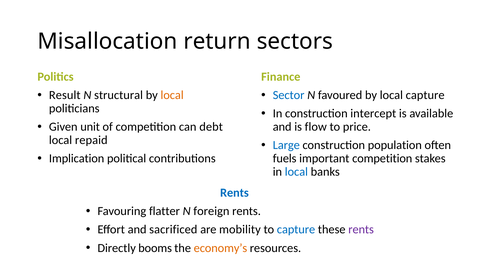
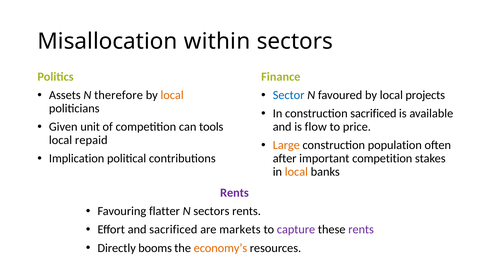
return: return -> within (217, 41)
local capture: capture -> projects (425, 95)
Result: Result -> Assets (65, 95)
structural: structural -> therefore (119, 95)
construction intercept: intercept -> sacrificed (373, 113)
debt: debt -> tools (211, 127)
Large colour: blue -> orange (286, 145)
fuels: fuels -> after (285, 158)
local colour: blue -> orange (296, 172)
Rents colour: blue -> purple (234, 193)
N foreign: foreign -> sectors (211, 211)
mobility: mobility -> markets (240, 229)
capture colour: blue -> purple (296, 229)
